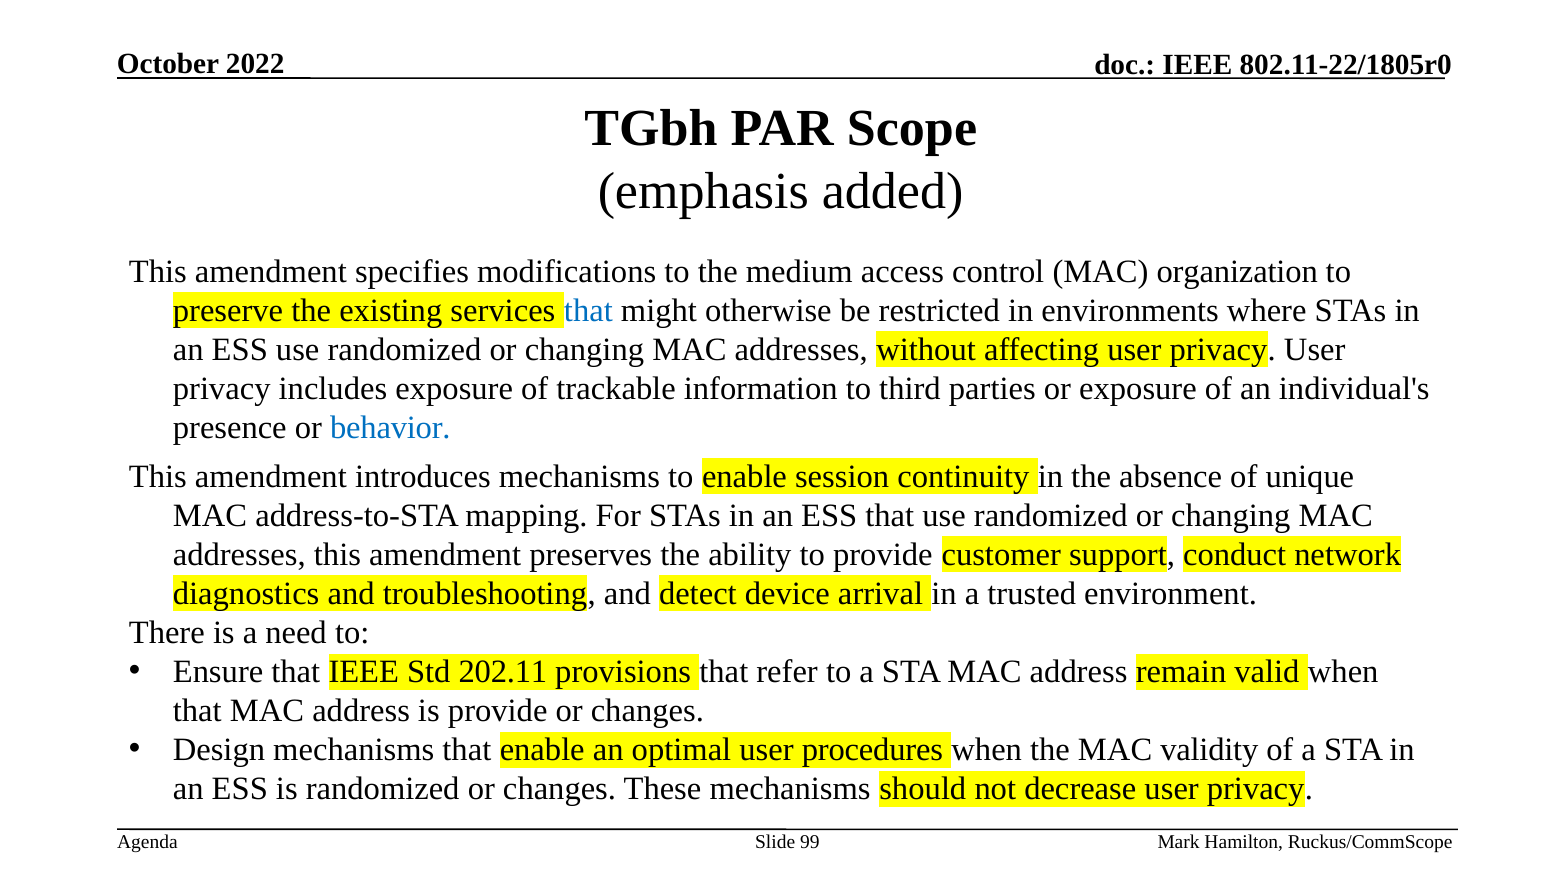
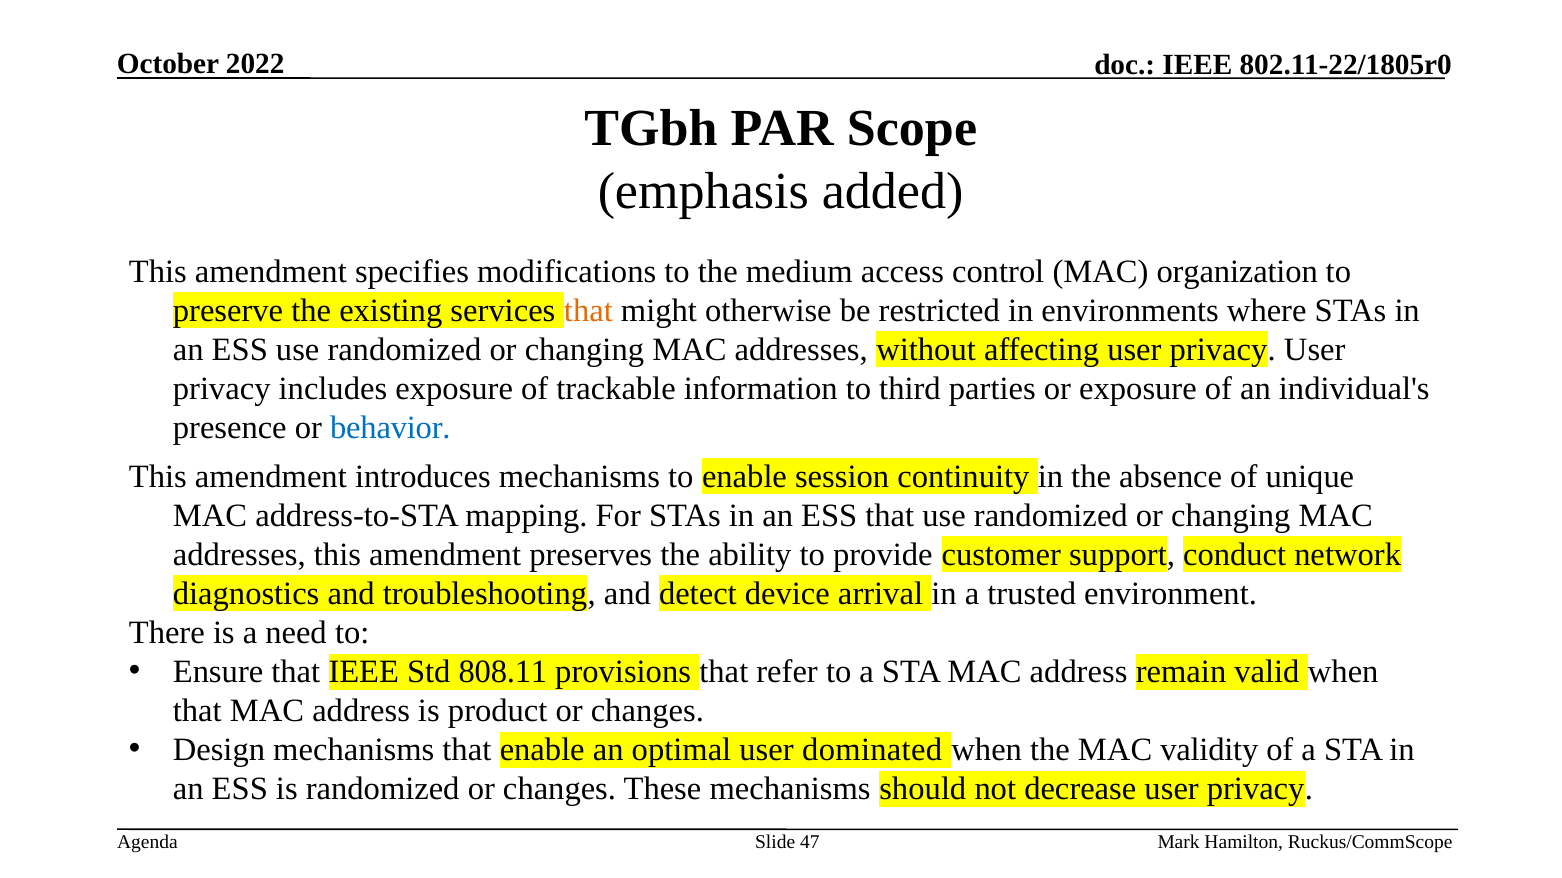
that colour: blue -> orange (588, 311)
202.11: 202.11 -> 808.11 (503, 672)
is provide: provide -> product (498, 711)
procedures: procedures -> dominated (872, 750)
99: 99 -> 47 (810, 843)
